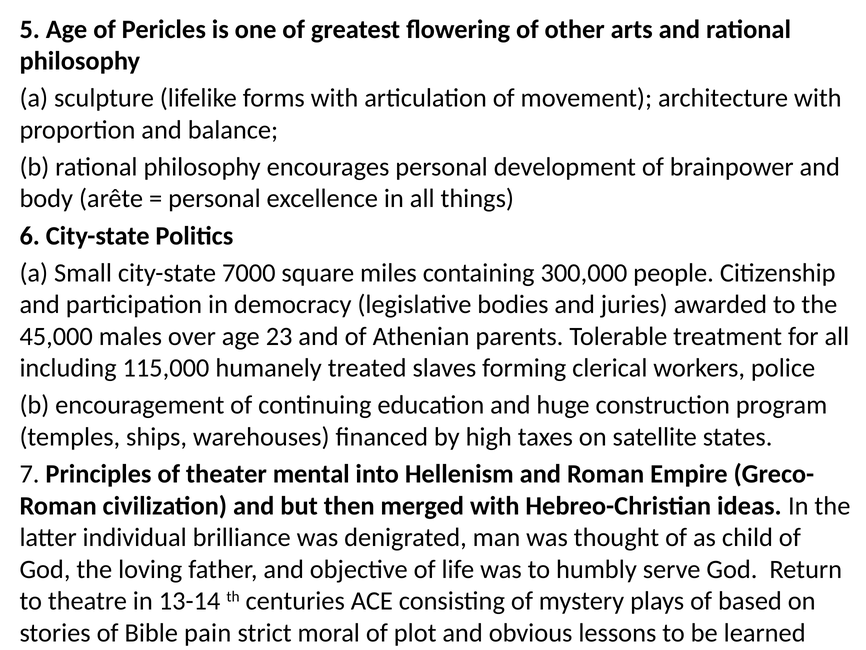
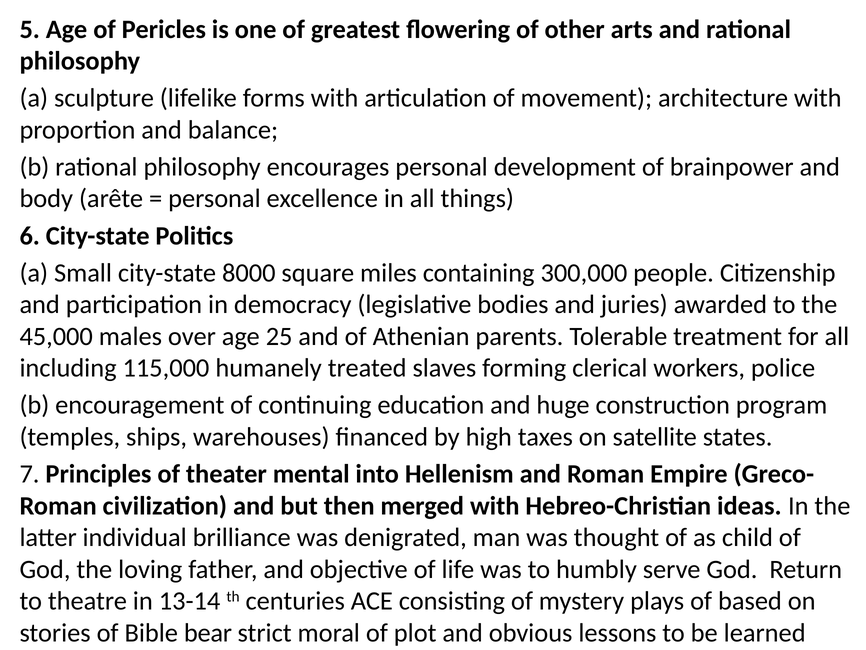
7000: 7000 -> 8000 (249, 273)
23: 23 -> 25 (279, 336)
pain: pain -> bear (208, 632)
